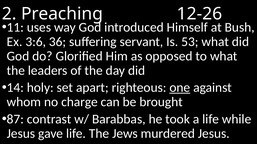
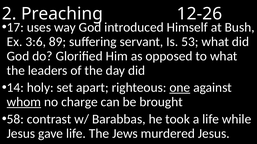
11: 11 -> 17 (15, 27)
36: 36 -> 89 (58, 42)
whom underline: none -> present (24, 102)
87: 87 -> 58 (15, 119)
